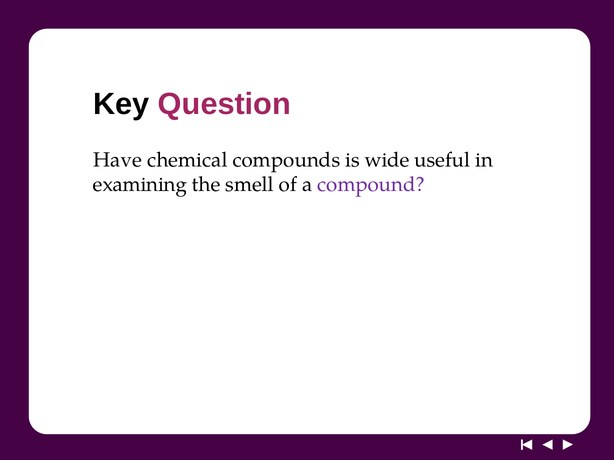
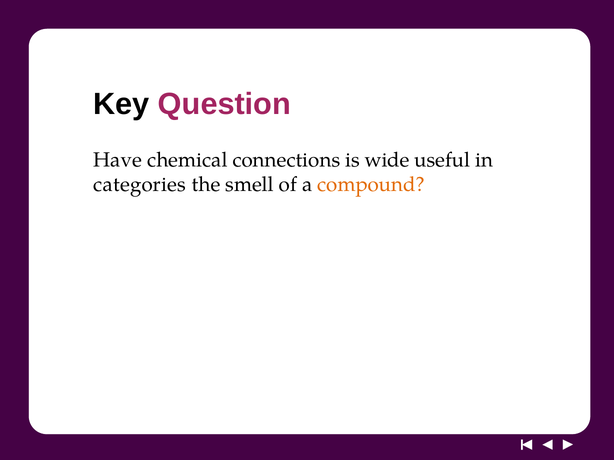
compounds: compounds -> connections (286, 160)
examining: examining -> categories (140, 185)
compound colour: purple -> orange (371, 185)
